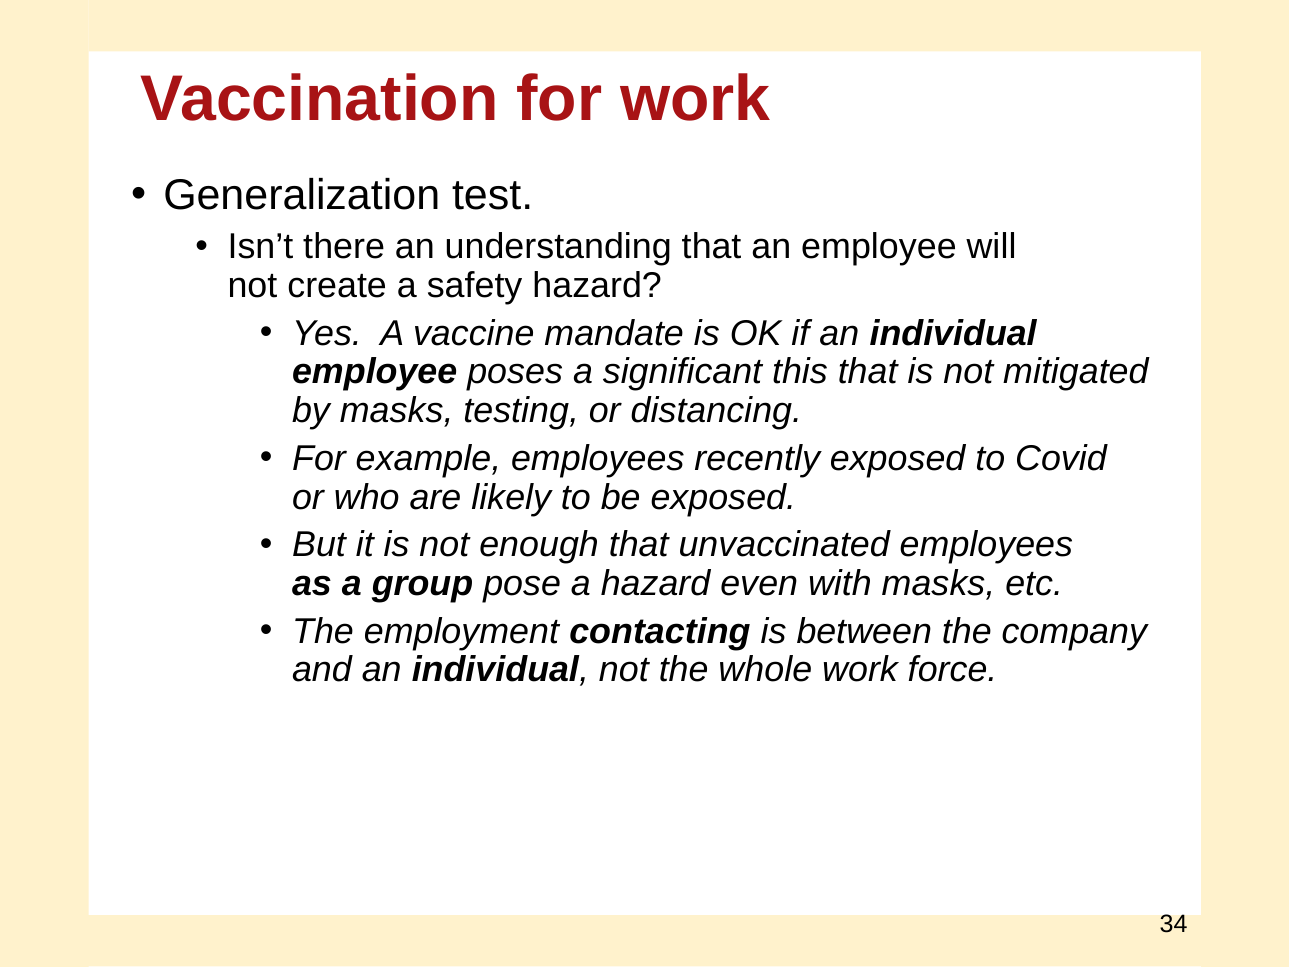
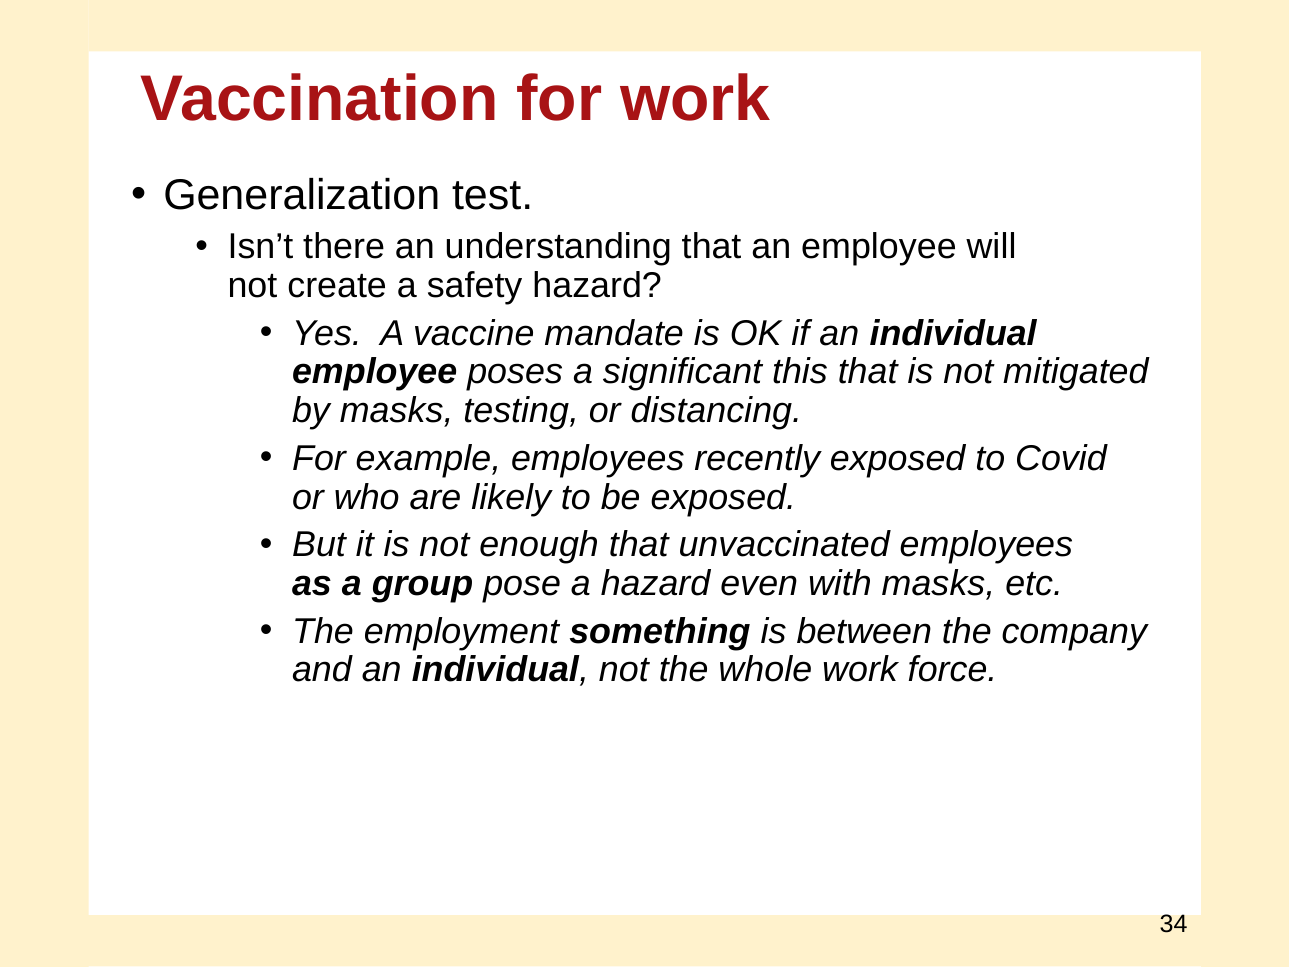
contacting: contacting -> something (660, 631)
